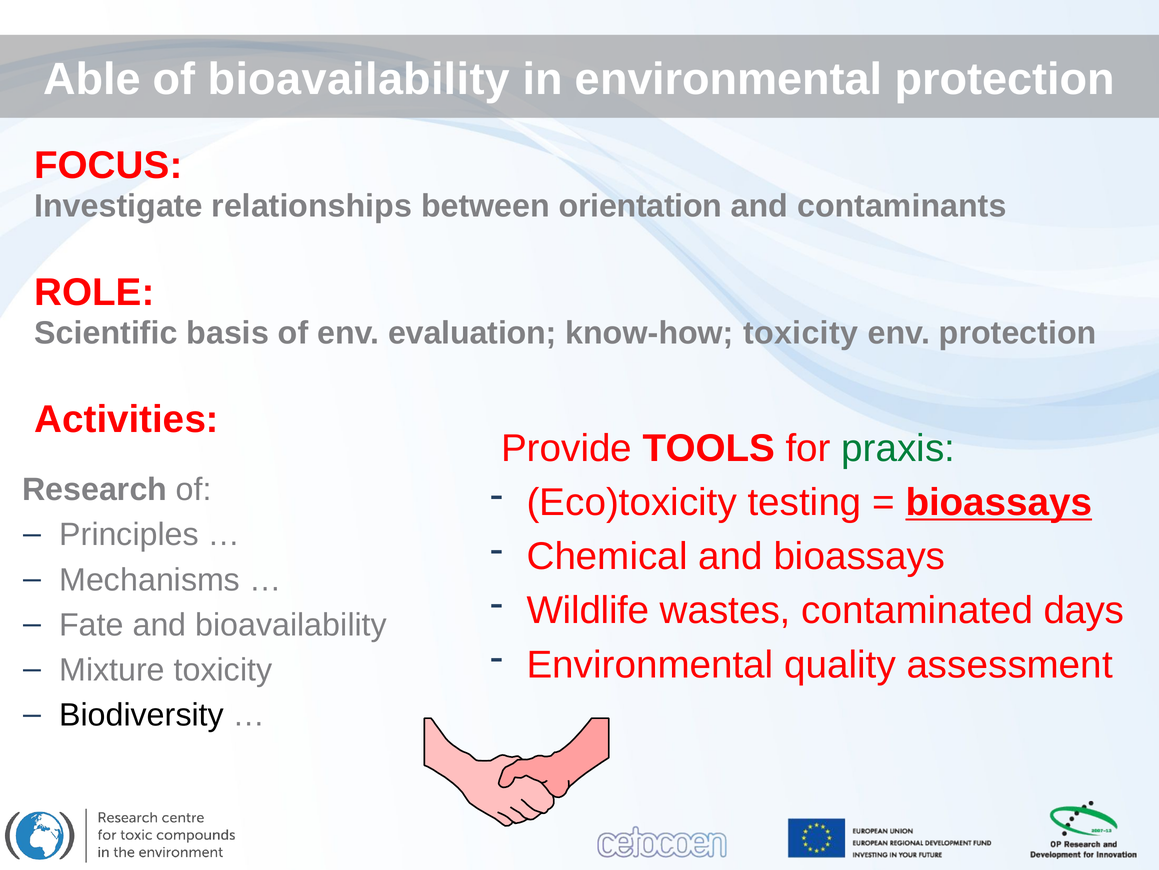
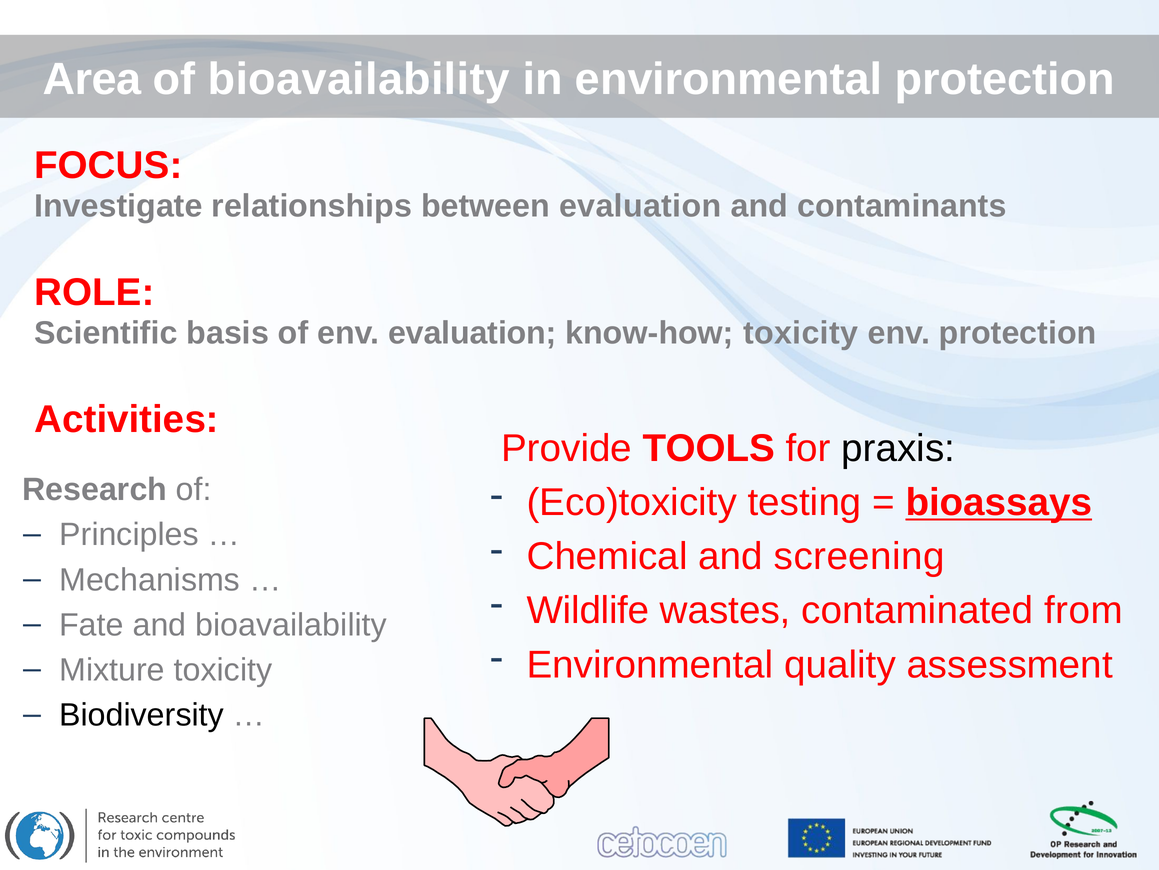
Able: Able -> Area (92, 79)
between orientation: orientation -> evaluation (640, 206)
praxis colour: green -> black (898, 448)
and bioassays: bioassays -> screening (859, 556)
days: days -> from (1083, 610)
